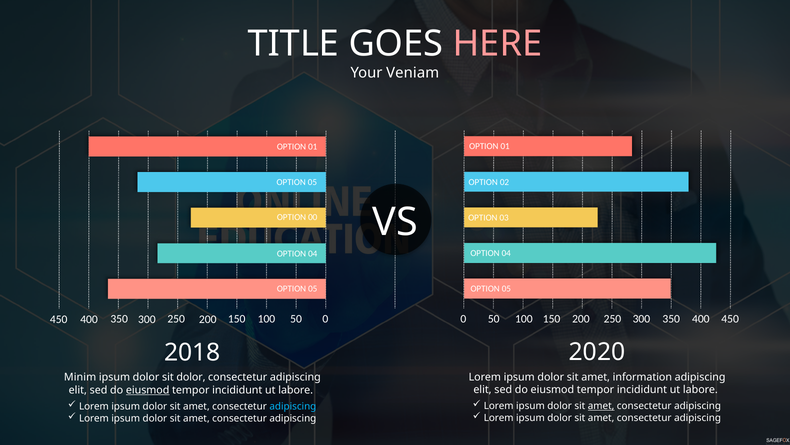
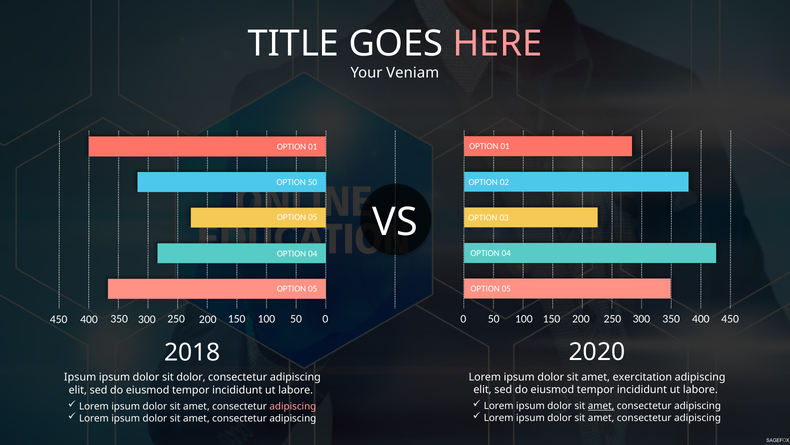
05: 05 -> 50 (312, 182)
00: 00 -> 05 (313, 217)
information: information -> exercitation (642, 377)
Minim: Minim -> Ipsum (80, 377)
eiusmod underline: present -> none (148, 390)
adipiscing colour: light blue -> pink (293, 406)
